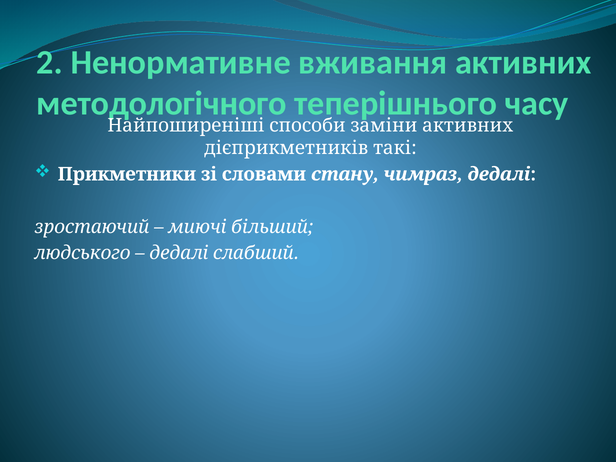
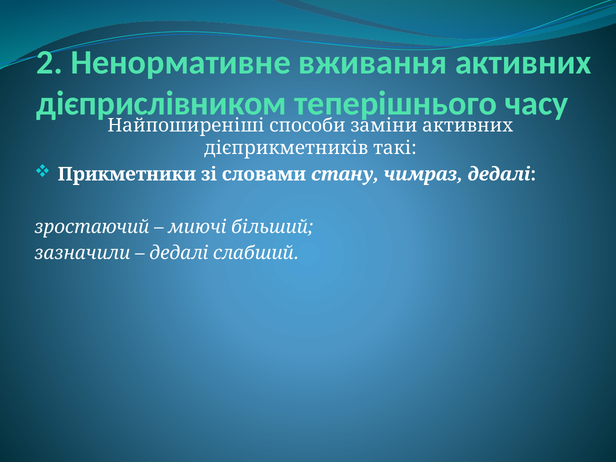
методологічного: методологічного -> дієприслівником (162, 103)
людського: людського -> зазначили (82, 253)
